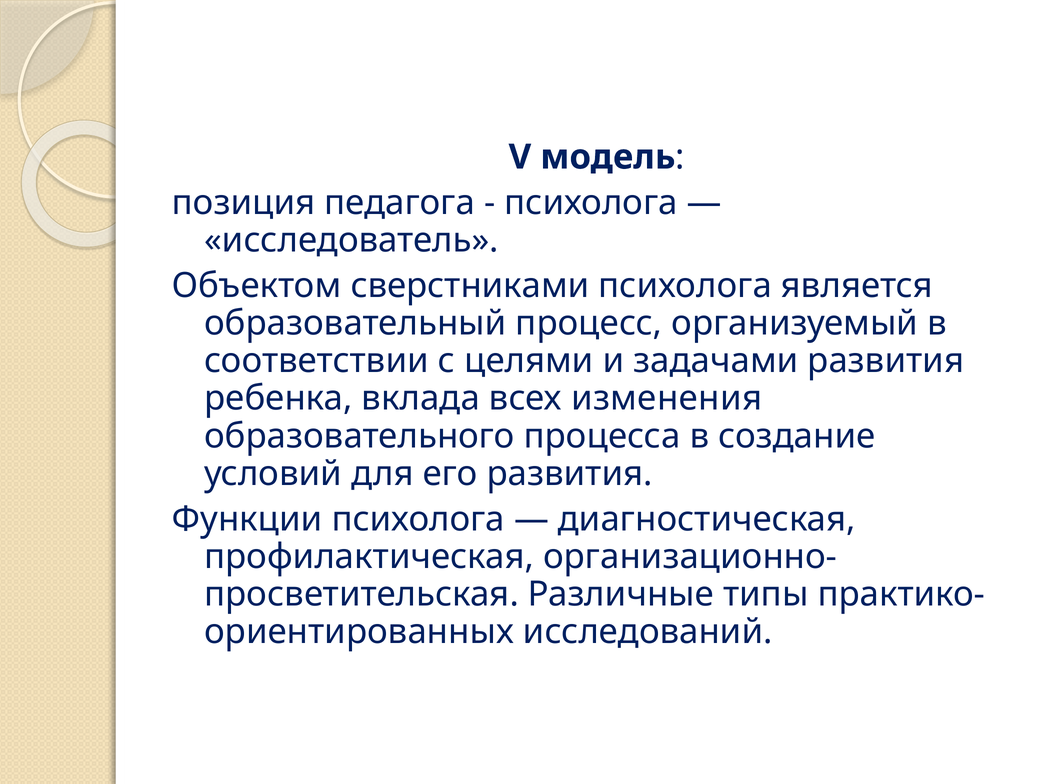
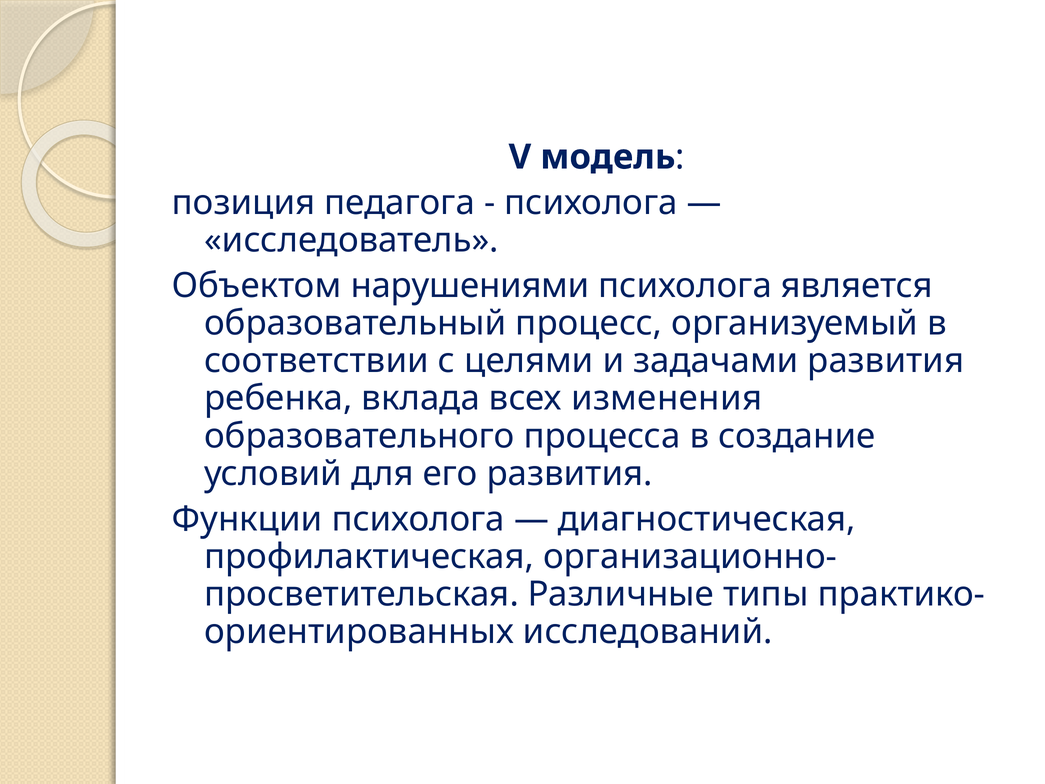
сверстниками: сверстниками -> нарушениями (470, 285)
